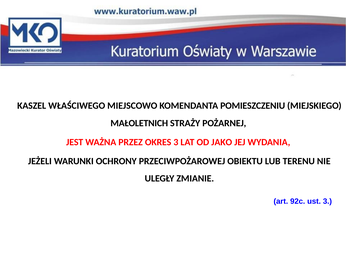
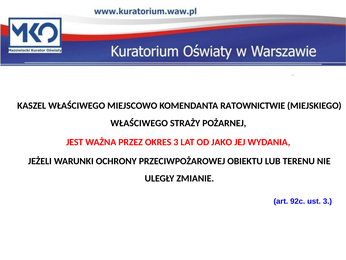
POMIESZCZENIU: POMIESZCZENIU -> RATOWNICTWIE (253, 106)
MAŁOLETNICH: MAŁOLETNICH -> WŁAŚCIWEGO (139, 123)
